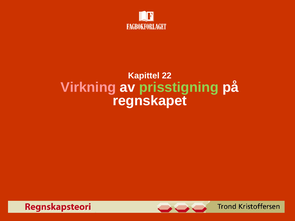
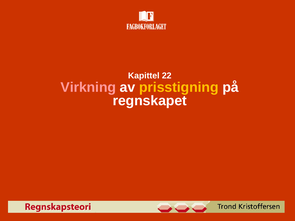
prisstigning colour: light green -> yellow (179, 87)
